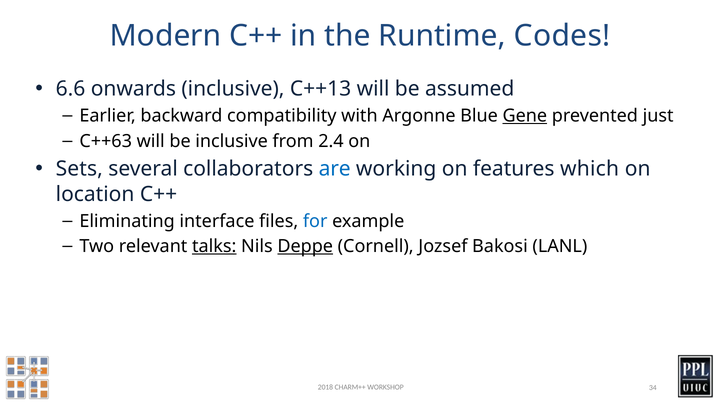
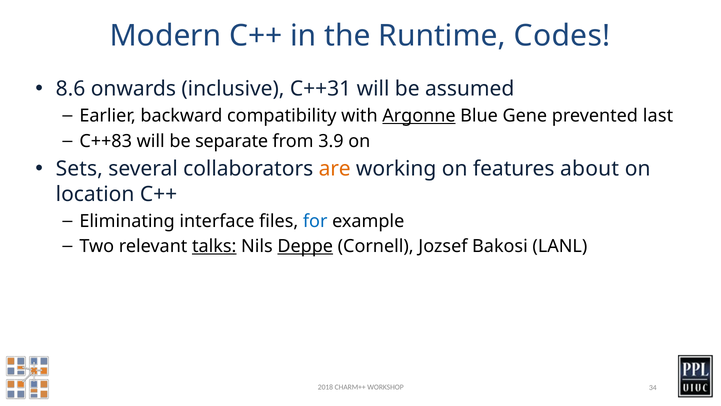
6.6: 6.6 -> 8.6 (71, 89)
C++13: C++13 -> C++31 (321, 89)
Argonne underline: none -> present (419, 116)
Gene underline: present -> none (525, 116)
just: just -> last (658, 116)
C++63: C++63 -> C++83 (106, 141)
be inclusive: inclusive -> separate (232, 141)
2.4: 2.4 -> 3.9 (331, 141)
are colour: blue -> orange (335, 169)
which: which -> about (590, 169)
